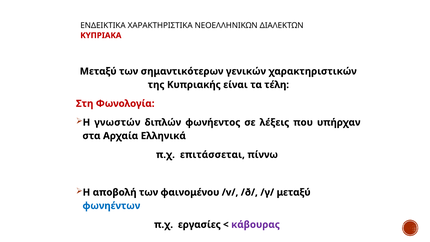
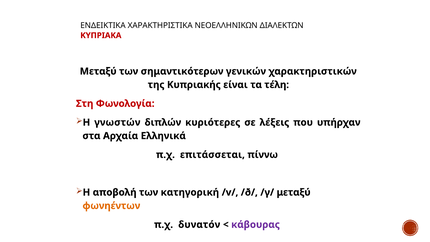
φωνήεντος: φωνήεντος -> κυριότερες (213, 122)
φαινομένου: φαινομένου -> κατηγορική (190, 192)
φωνηέντων colour: blue -> orange (111, 206)
εργασίες: εργασίες -> δυνατόν (199, 225)
